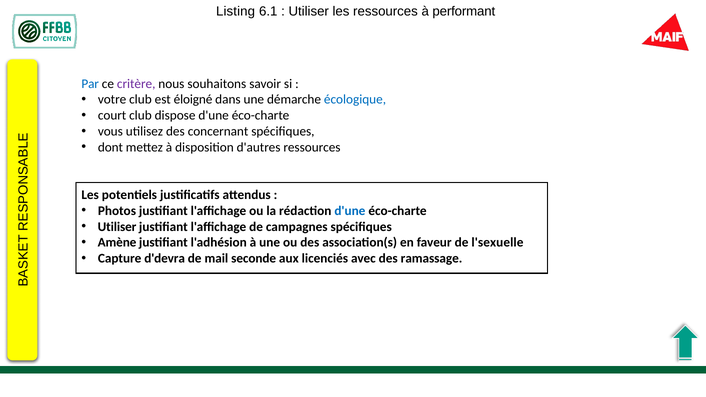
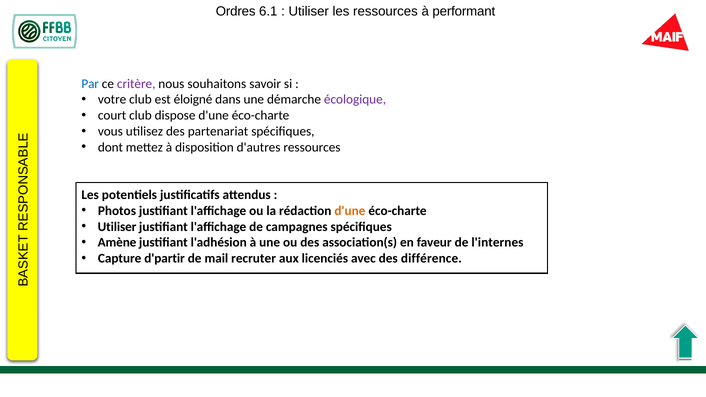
Listing: Listing -> Ordres (236, 11)
écologique colour: blue -> purple (355, 100)
concernant: concernant -> partenariat (218, 131)
d'une colour: blue -> orange (350, 211)
l'sexuelle: l'sexuelle -> l'internes (497, 243)
d'devra: d'devra -> d'partir (165, 258)
seconde: seconde -> recruter (254, 258)
ramassage: ramassage -> différence (431, 258)
